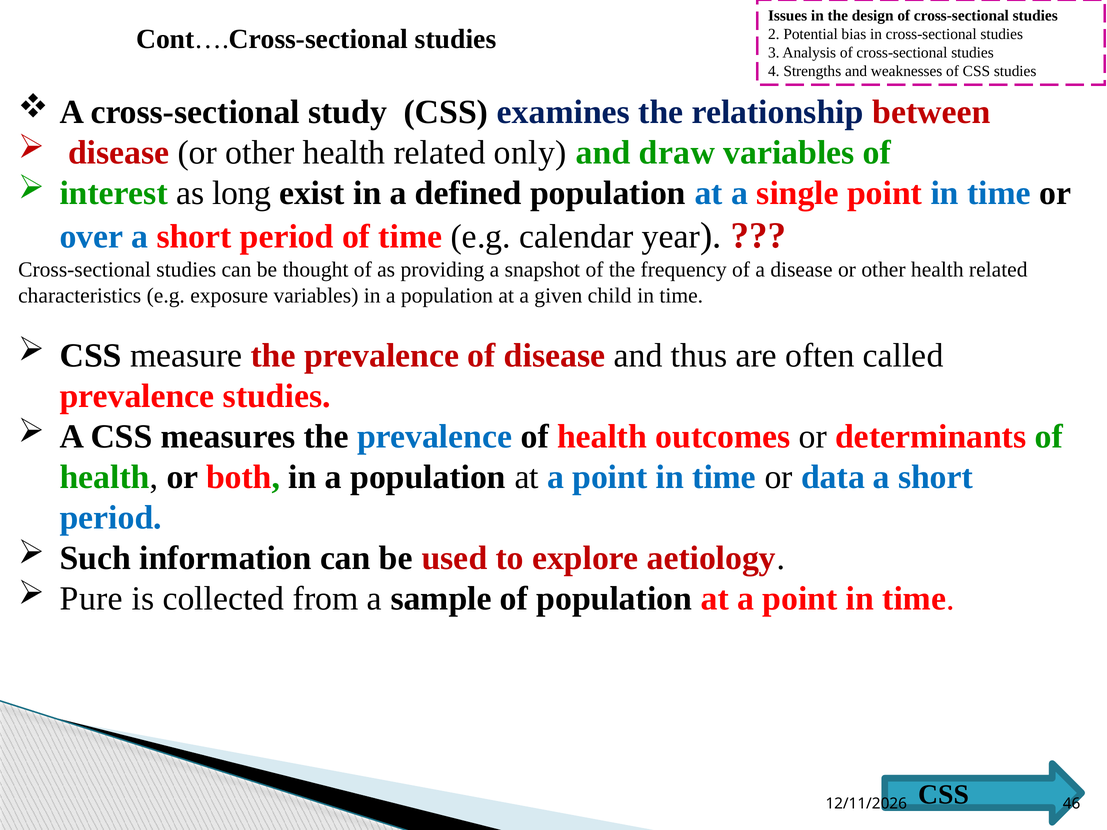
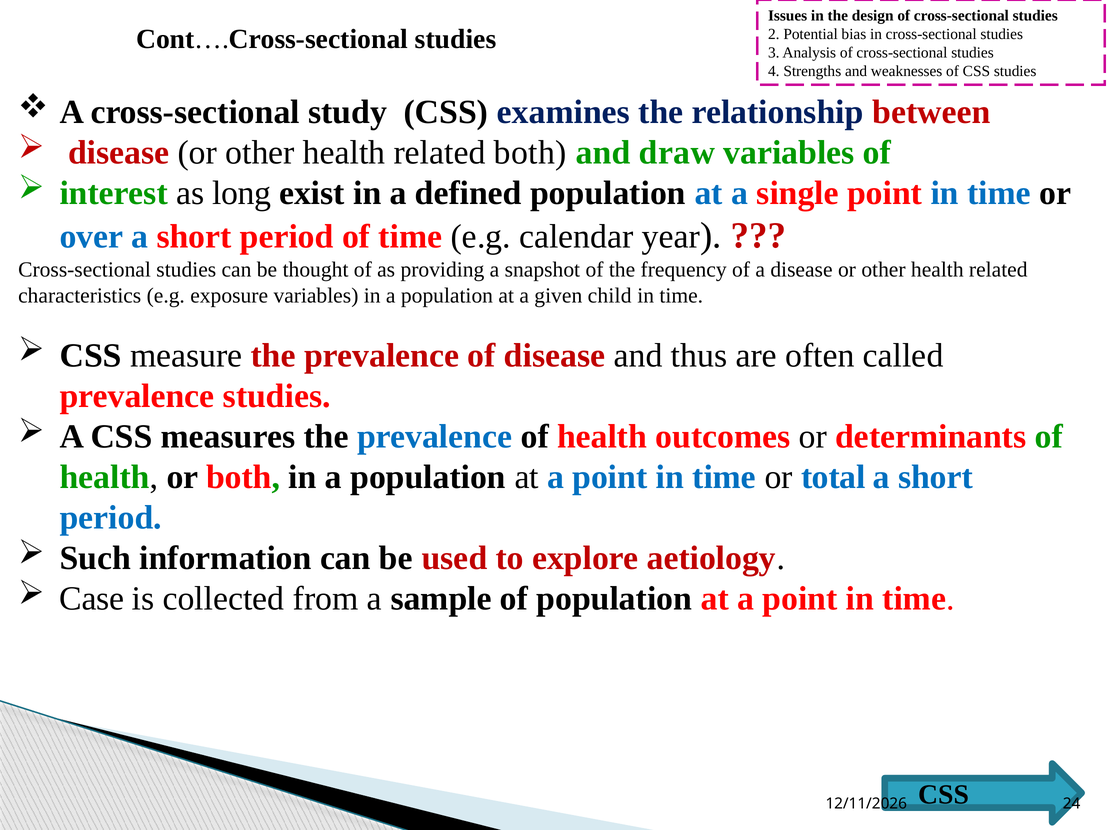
related only: only -> both (530, 152)
data: data -> total (833, 477)
Pure: Pure -> Case (92, 599)
46: 46 -> 24 (1072, 804)
